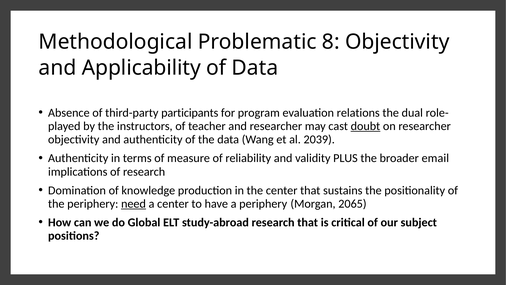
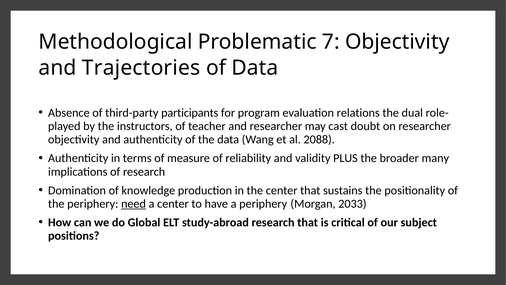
8: 8 -> 7 (331, 42)
Applicability: Applicability -> Trajectories (141, 68)
doubt underline: present -> none (365, 126)
2039: 2039 -> 2088 (319, 139)
email: email -> many (435, 158)
2065: 2065 -> 2033 (352, 204)
